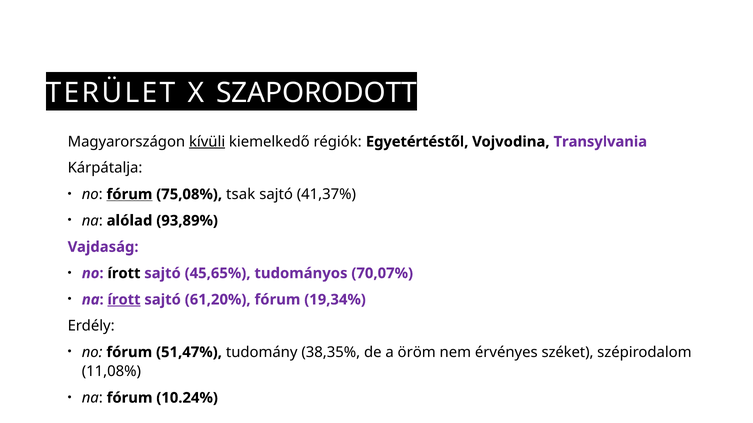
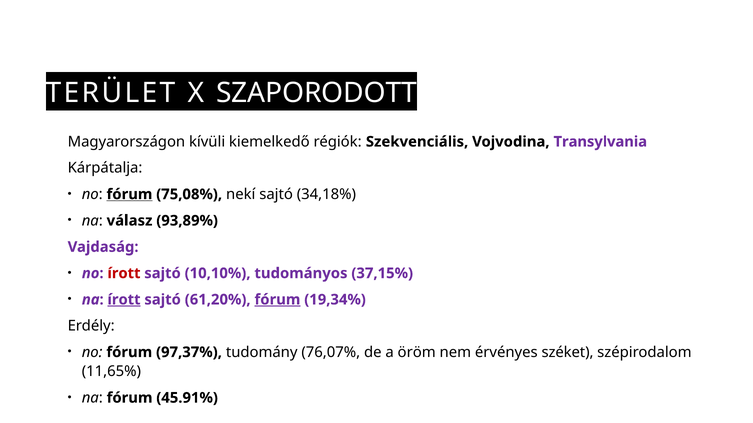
kívüli underline: present -> none (207, 142)
Egyetértéstől: Egyetértéstől -> Szekvenciális (417, 142)
tsak: tsak -> nekí (241, 195)
41,37%: 41,37% -> 34,18% (326, 195)
alólad: alólad -> válasz (130, 221)
írott colour: black -> red (124, 274)
45,65%: 45,65% -> 10,10% (218, 274)
70,07%: 70,07% -> 37,15% (382, 274)
fórum underline: none -> present (277, 300)
51,47%: 51,47% -> 97,37% (189, 353)
38,35%: 38,35% -> 76,07% (331, 353)
11,08%: 11,08% -> 11,65% (111, 372)
10.24%: 10.24% -> 45.91% (187, 398)
